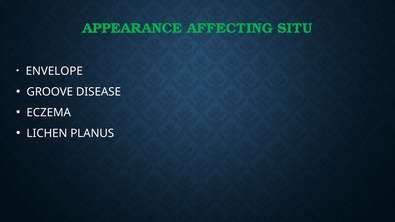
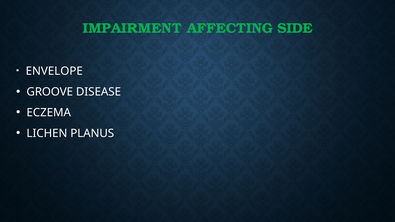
APPEARANCE: APPEARANCE -> IMPAIRMENT (132, 28)
SITU: SITU -> SIDE (295, 28)
